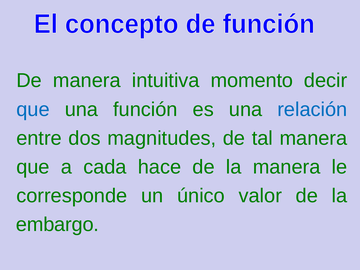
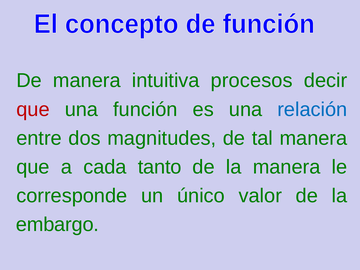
momento: momento -> procesos (252, 81)
que colour: blue -> red (33, 109)
hace: hace -> tanto (160, 167)
